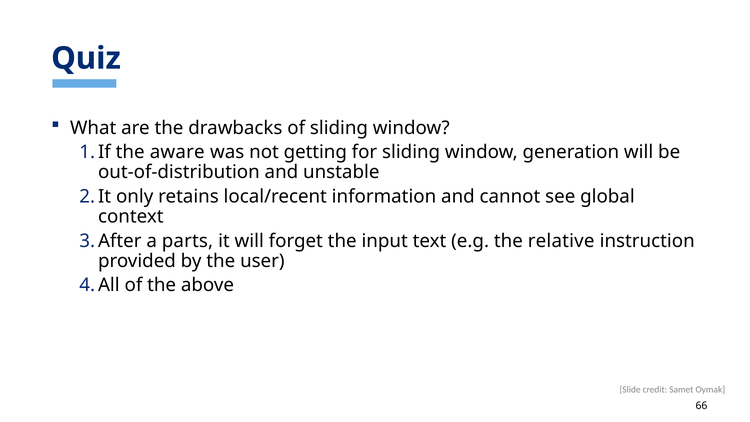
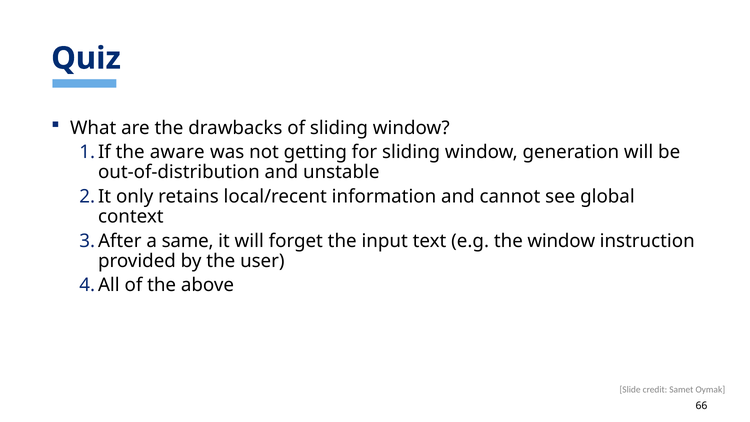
parts: parts -> same (188, 241)
the relative: relative -> window (561, 241)
